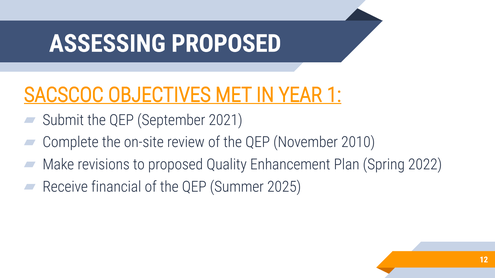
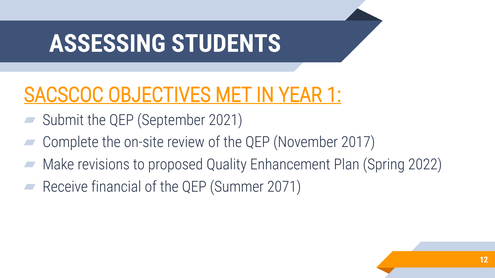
ASSESSING PROPOSED: PROPOSED -> STUDENTS (226, 44)
2010: 2010 -> 2017 (358, 142)
2025: 2025 -> 2071 (284, 187)
